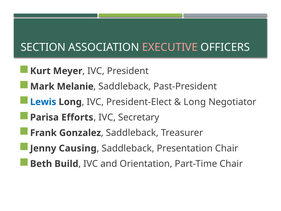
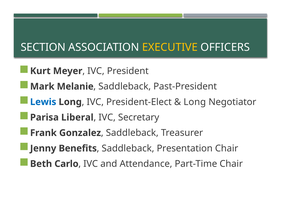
EXECUTIVE colour: pink -> yellow (170, 47)
Efforts: Efforts -> Liberal (77, 117)
Causing: Causing -> Benefits (78, 148)
Build: Build -> Carlo (66, 164)
Orientation: Orientation -> Attendance (146, 164)
